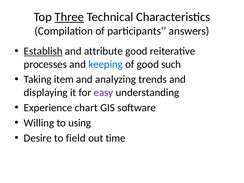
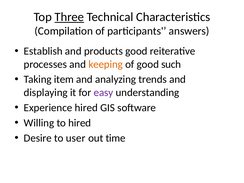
Establish underline: present -> none (43, 51)
attribute: attribute -> products (103, 51)
keeping colour: blue -> orange (106, 64)
Experience chart: chart -> hired (86, 108)
to using: using -> hired (80, 123)
field: field -> user (76, 138)
